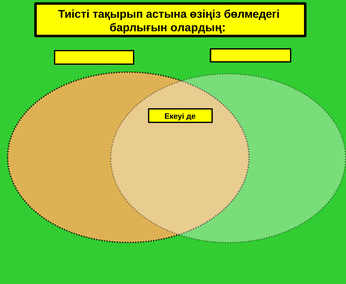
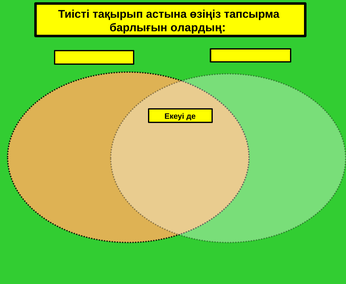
бөлмедегі: бөлмедегі -> тапсырма (252, 14)
